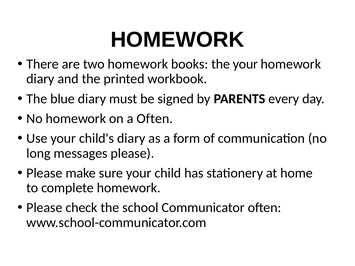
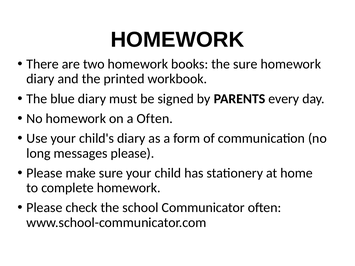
the your: your -> sure (245, 64)
